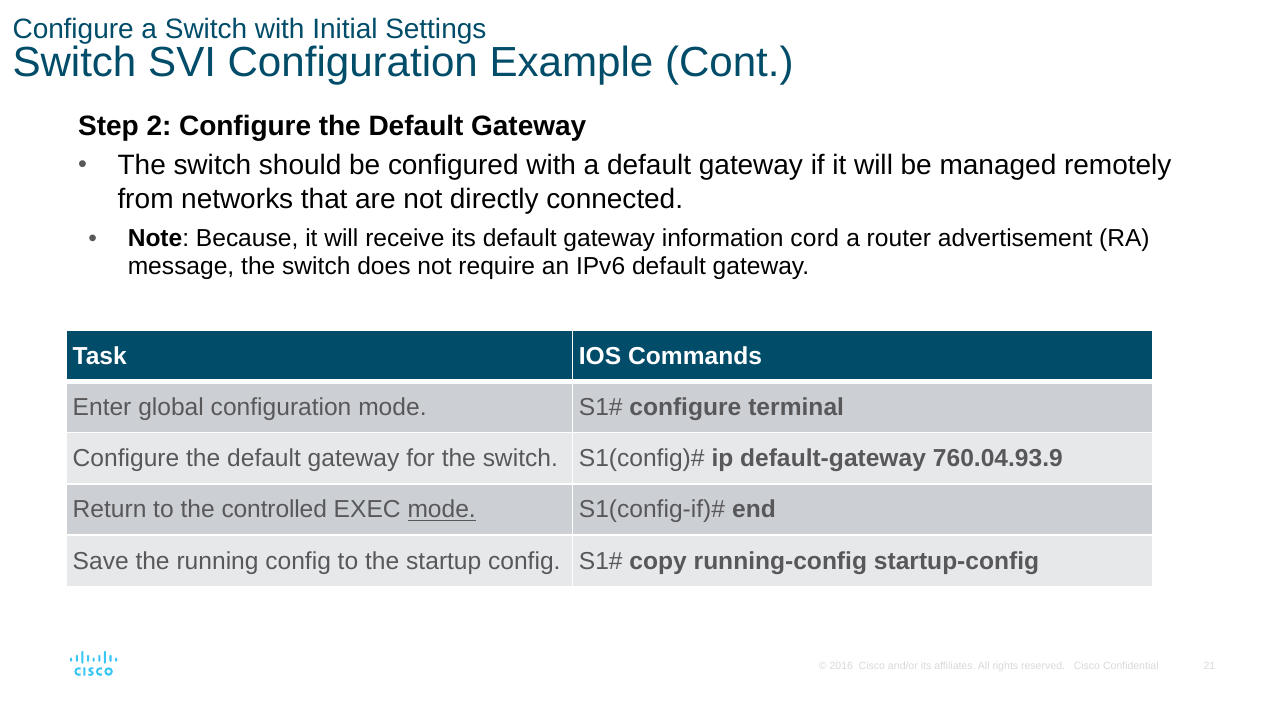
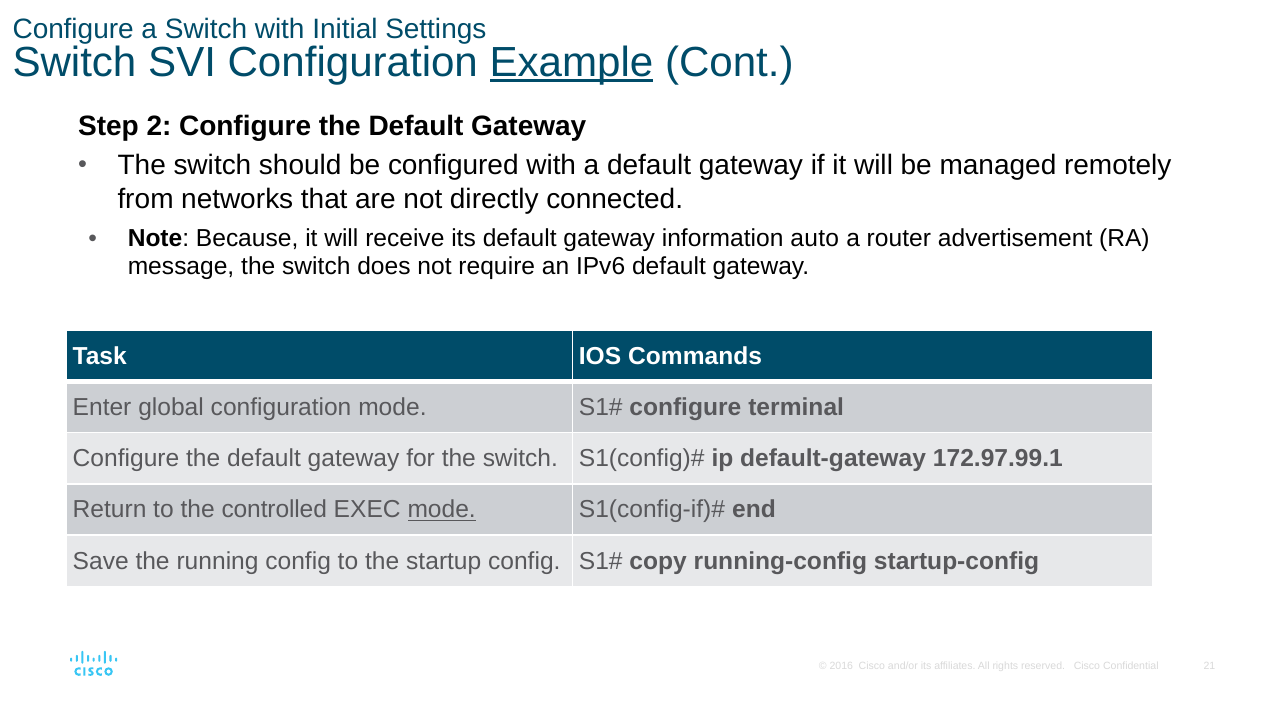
Example underline: none -> present (571, 62)
cord: cord -> auto (815, 239)
760.04.93.9: 760.04.93.9 -> 172.97.99.1 (998, 459)
